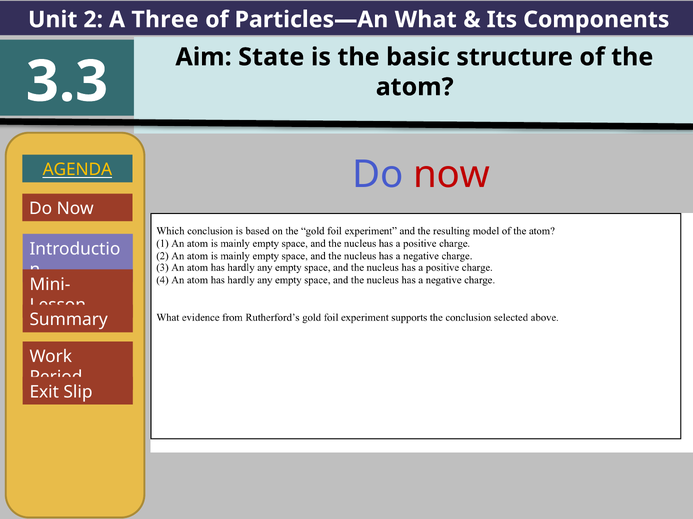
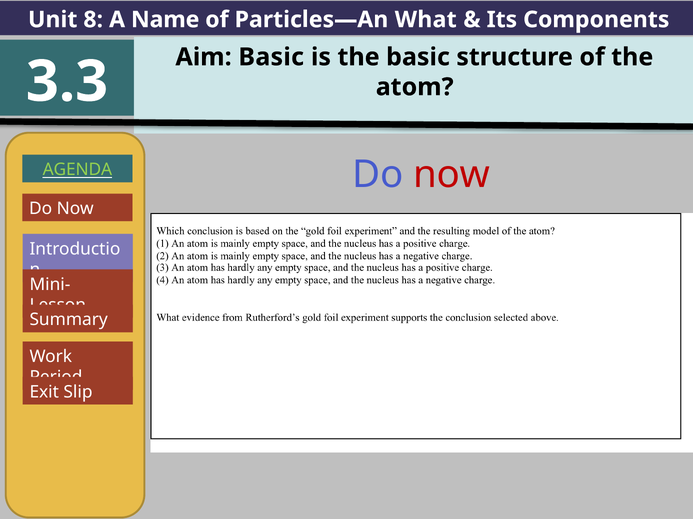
2: 2 -> 8 (93, 20)
Three: Three -> Name (165, 20)
Aim State: State -> Basic (271, 57)
AGENDA colour: yellow -> light green (77, 170)
